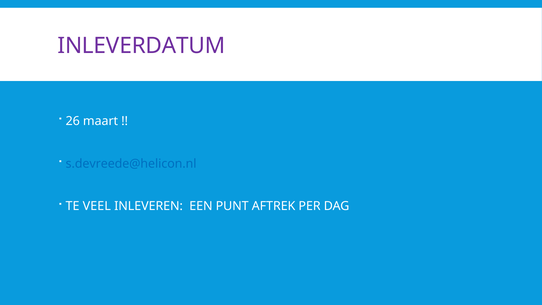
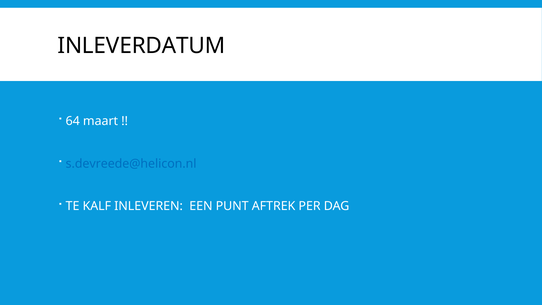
INLEVERDATUM colour: purple -> black (141, 46)
26: 26 -> 64 (73, 121)
VEEL: VEEL -> KALF (97, 206)
